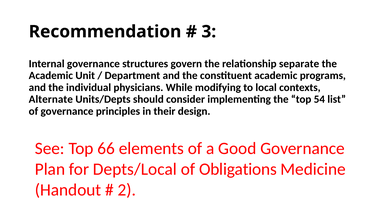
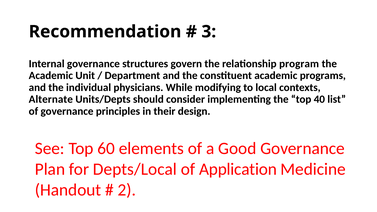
separate: separate -> program (299, 64)
54: 54 -> 40 (319, 99)
66: 66 -> 60 (106, 148)
Obligations: Obligations -> Application (238, 169)
